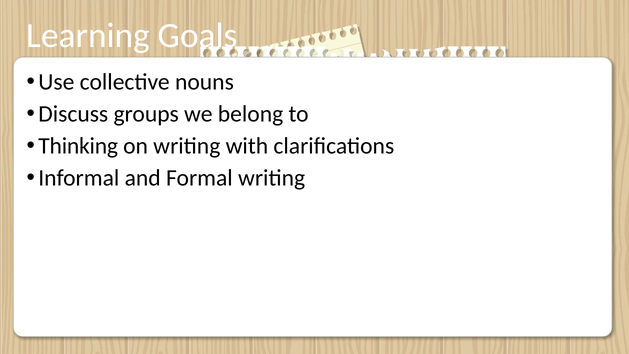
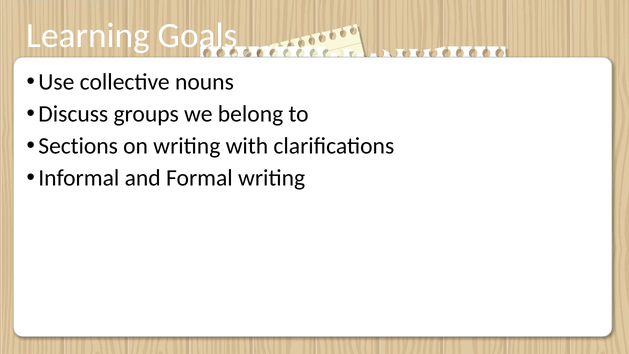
Thinking: Thinking -> Sections (78, 146)
